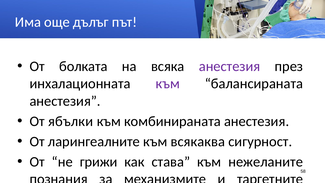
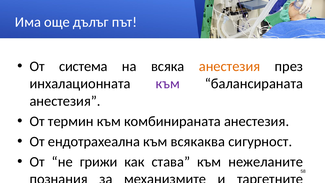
болката: болката -> система (83, 66)
анестезия colour: purple -> orange (230, 66)
ябълки: ябълки -> термин (71, 121)
ларингеалните: ларингеалните -> ендотрахеална (94, 141)
